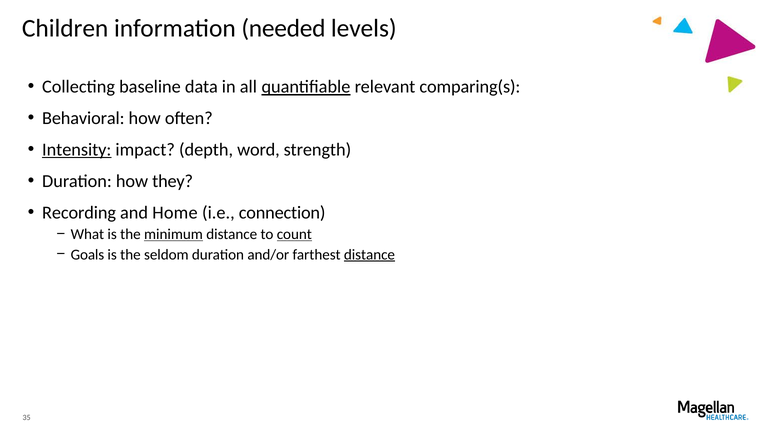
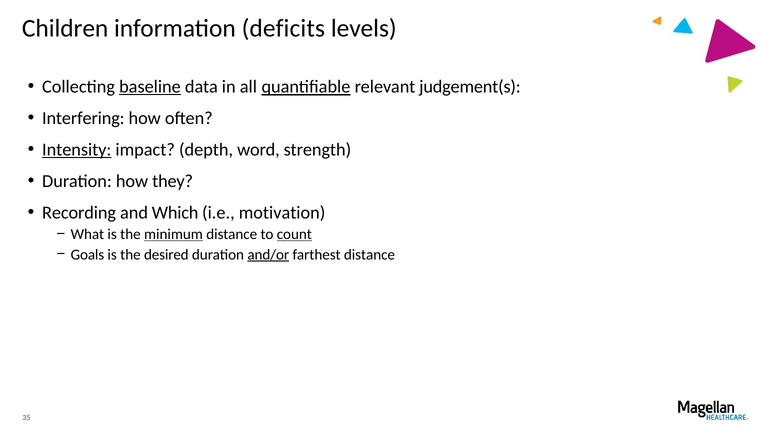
needed: needed -> deficits (283, 28)
baseline underline: none -> present (150, 87)
comparing(s: comparing(s -> judgement(s (470, 87)
Behavioral: Behavioral -> Interfering (83, 118)
Home: Home -> Which (175, 213)
connection: connection -> motivation (282, 213)
seldom: seldom -> desired (166, 255)
and/or underline: none -> present (268, 255)
distance underline: present -> none (369, 255)
